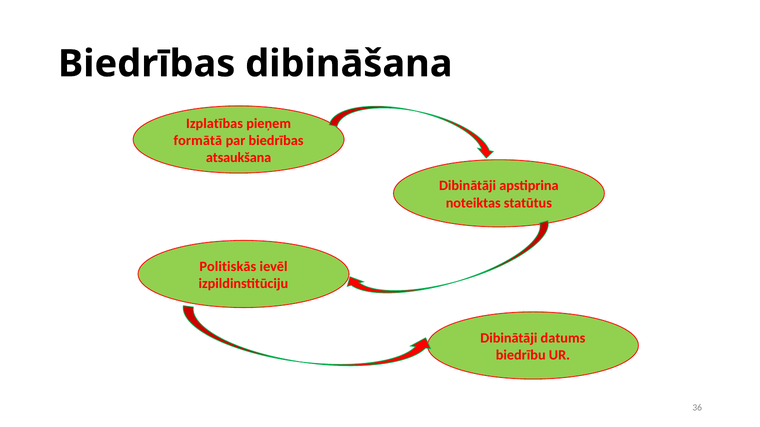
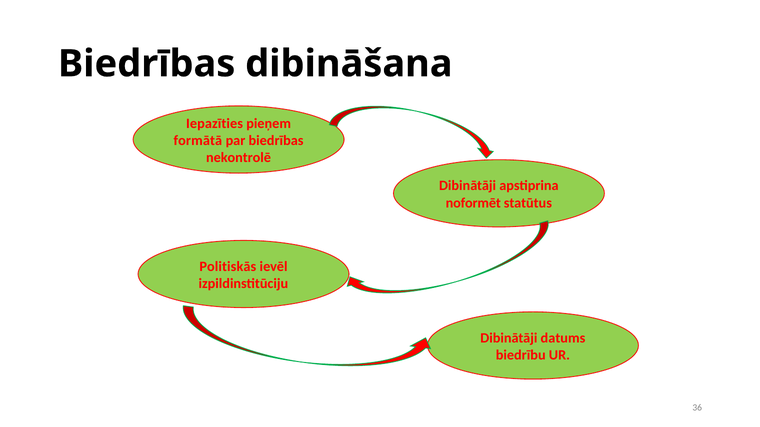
Izplatības: Izplatības -> Iepazīties (214, 124)
atsaukšana: atsaukšana -> nekontrolē (239, 158)
noteiktas: noteiktas -> noformēt (473, 203)
